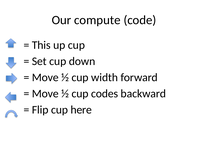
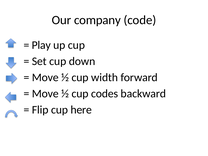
compute: compute -> company (97, 20)
This: This -> Play (41, 45)
